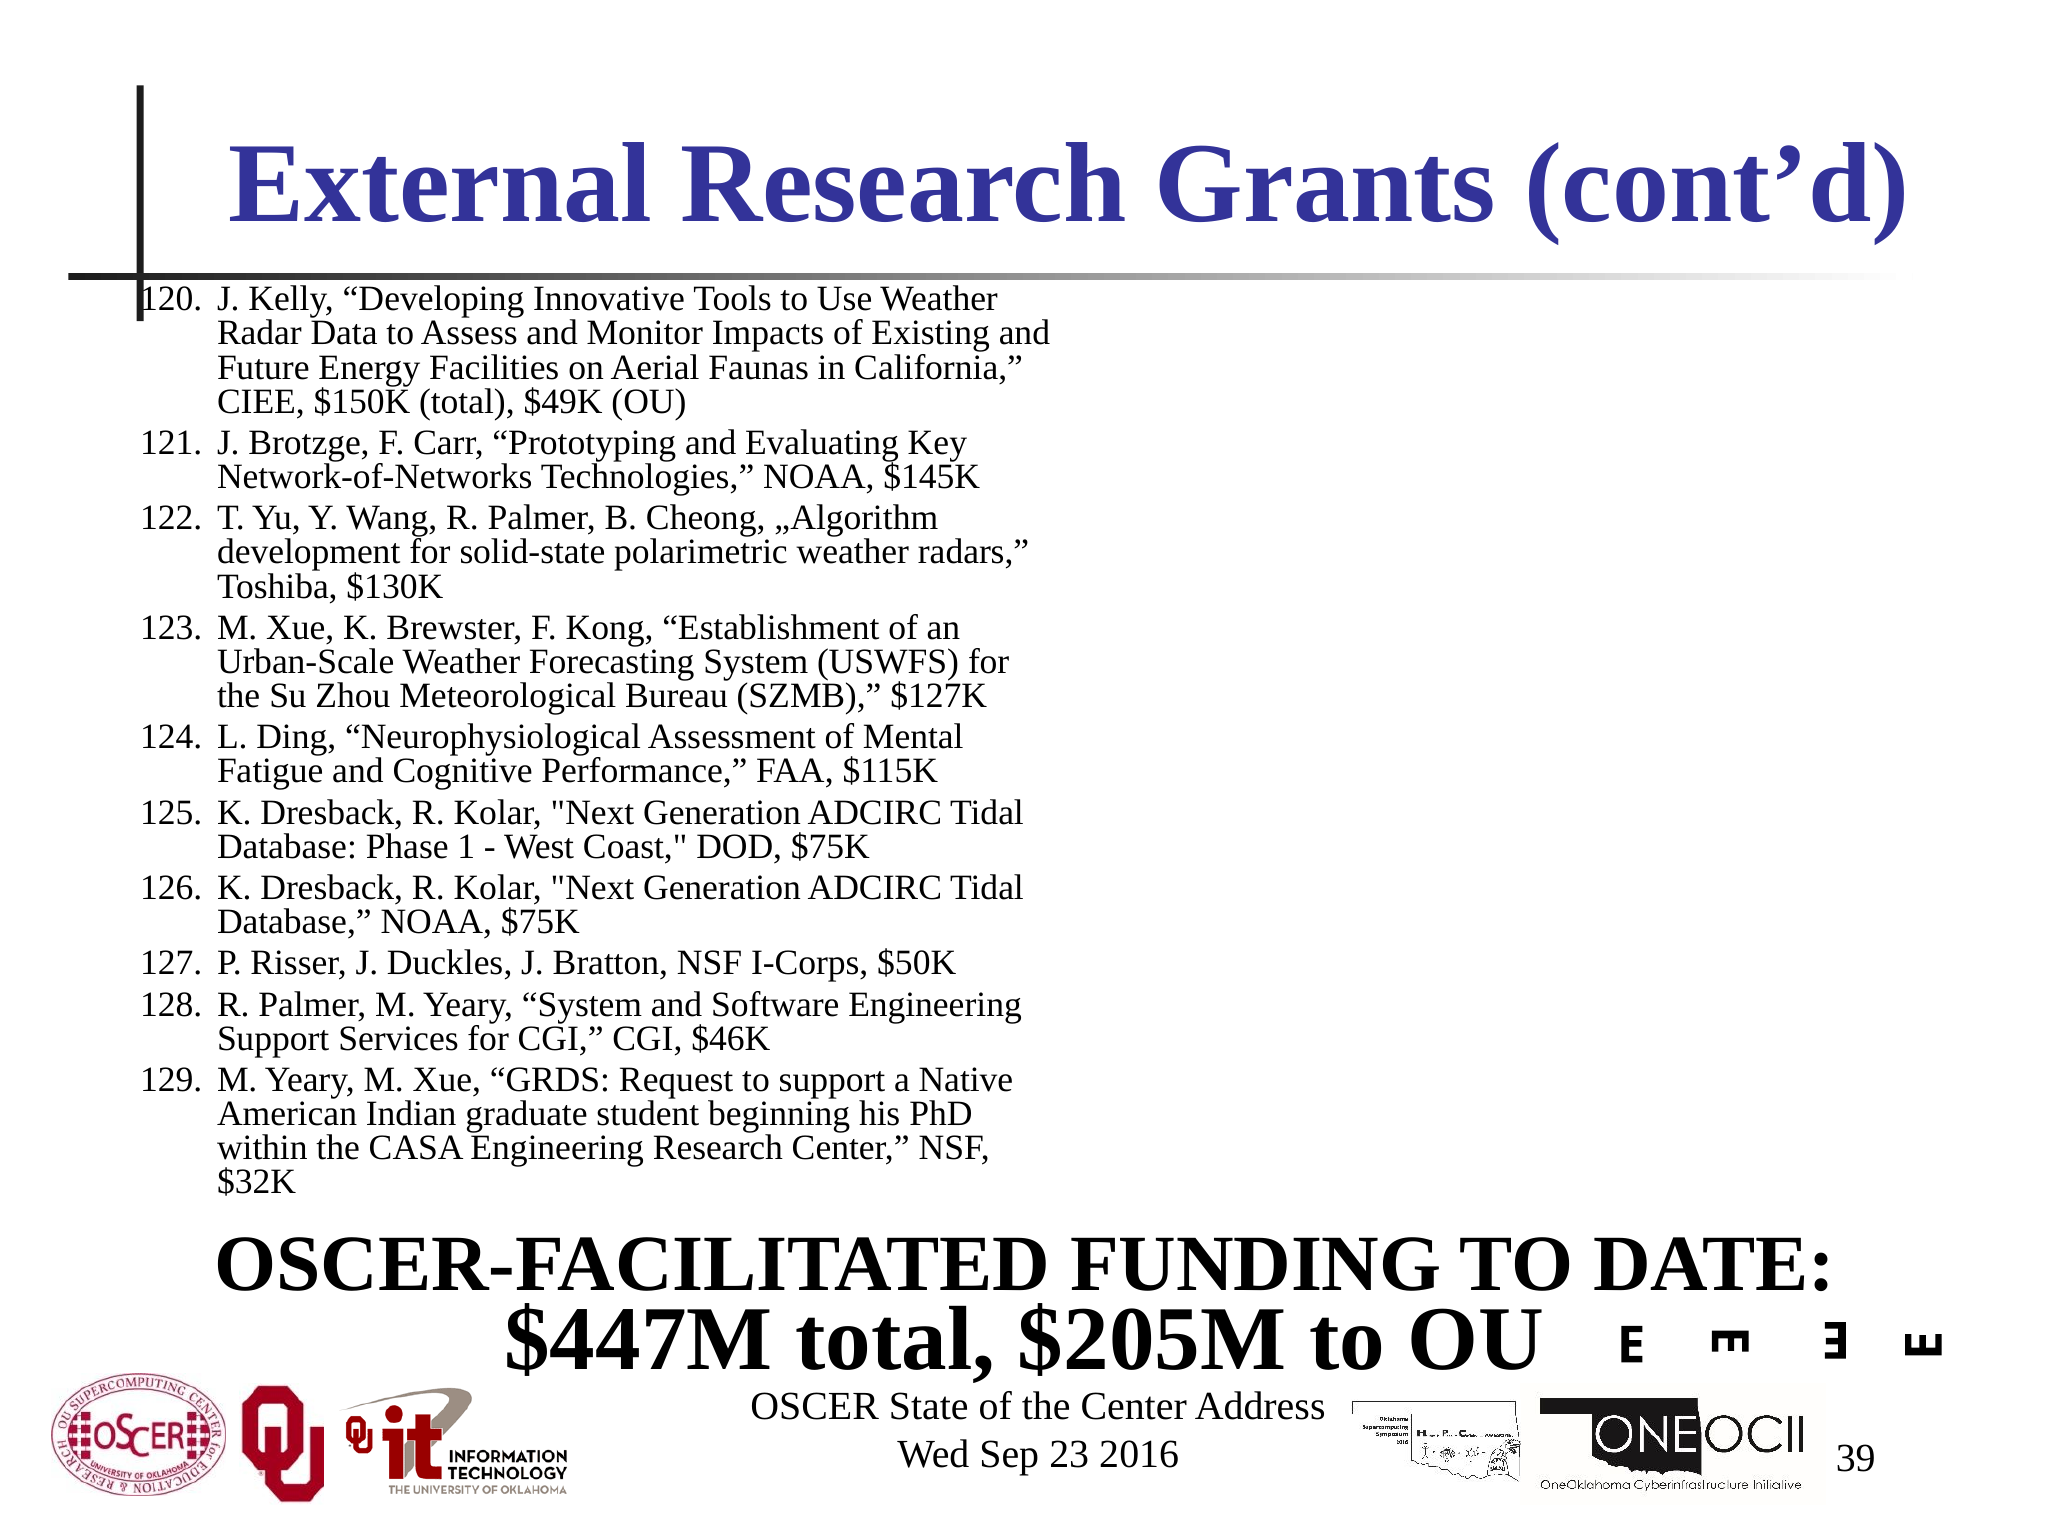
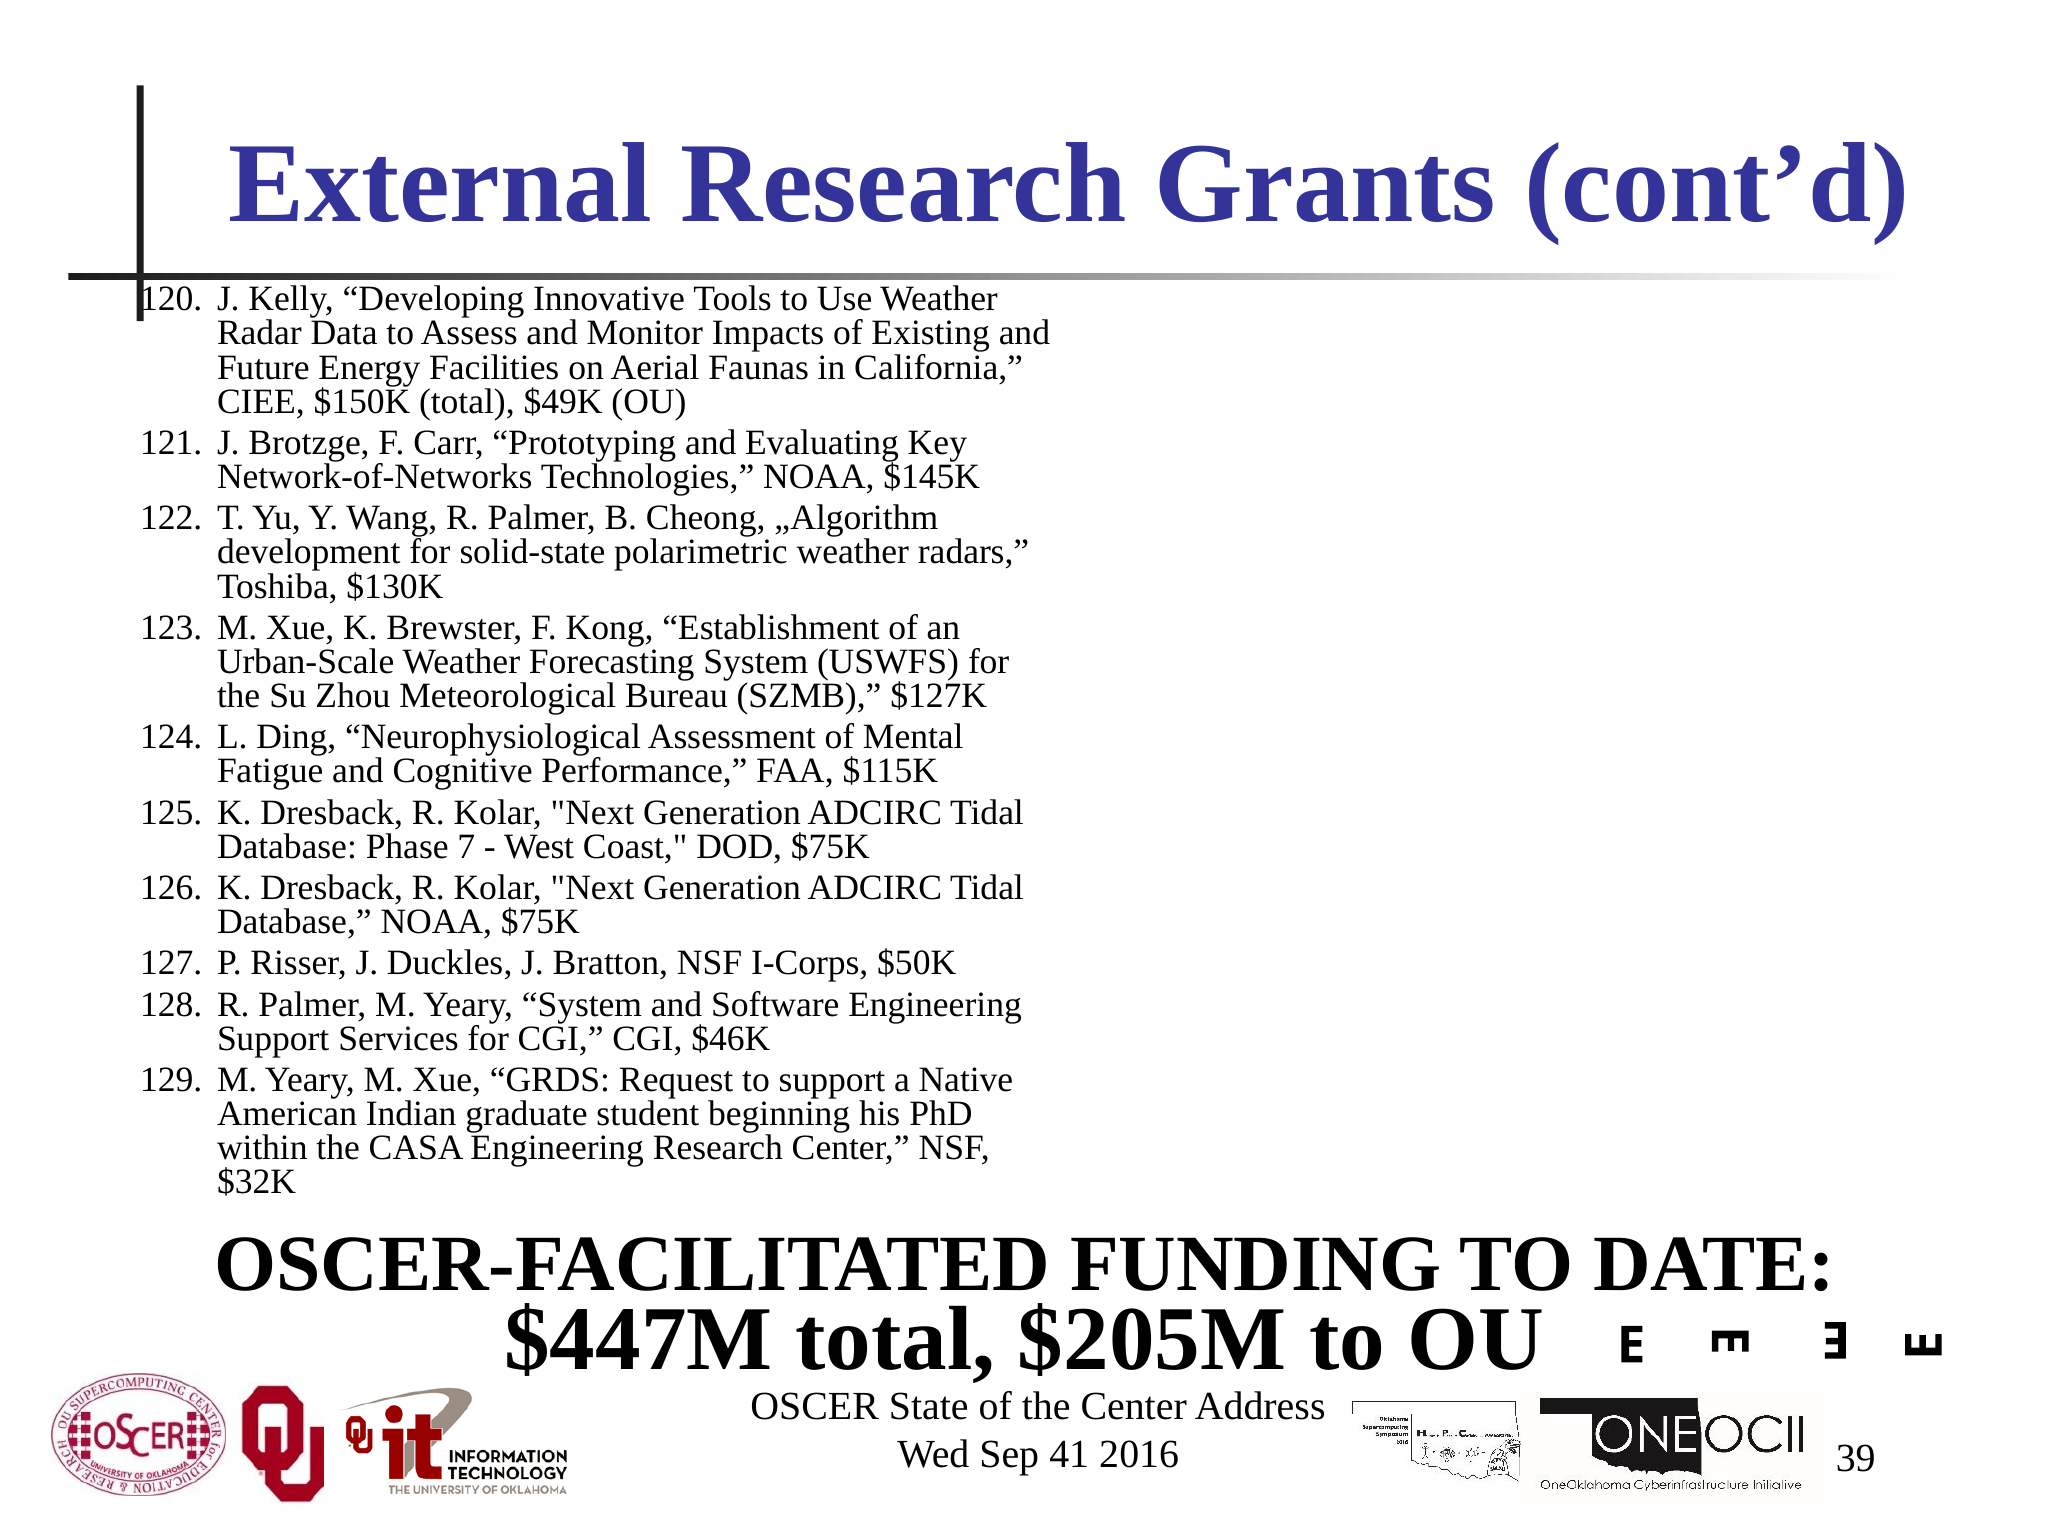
1: 1 -> 7 (466, 847)
23: 23 -> 41 (1069, 1455)
